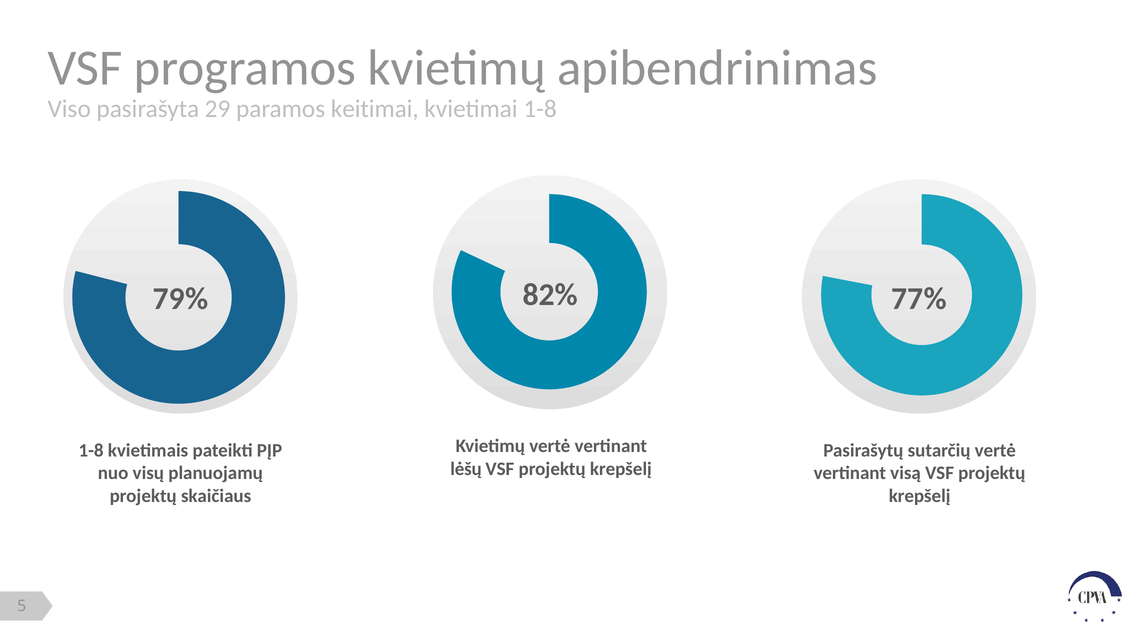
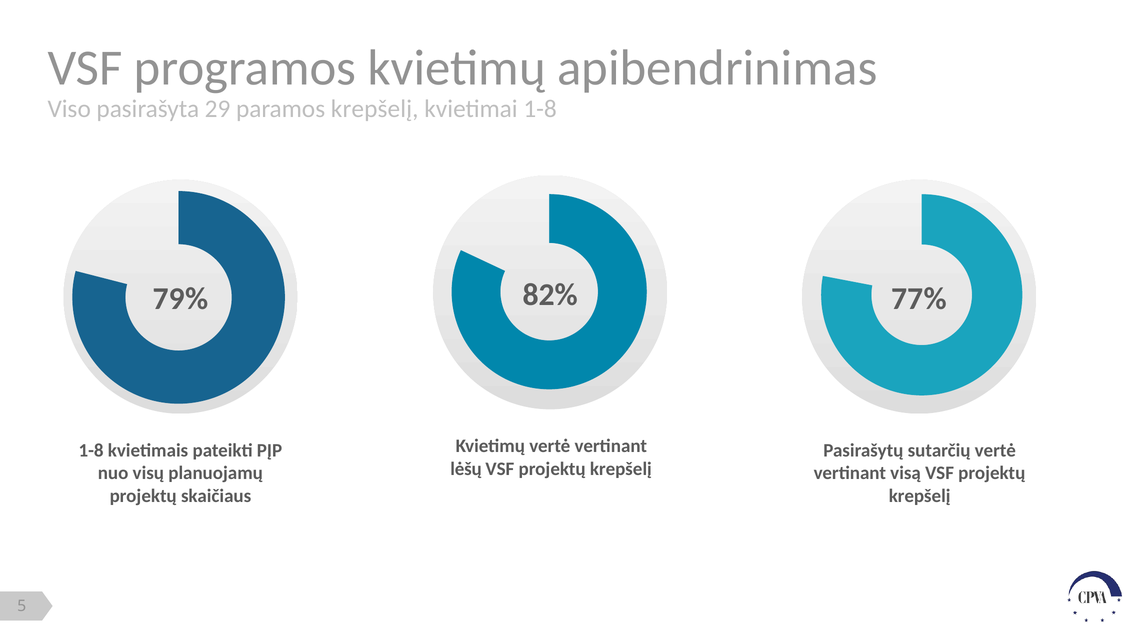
paramos keitimai: keitimai -> krepšelį (375, 109)
